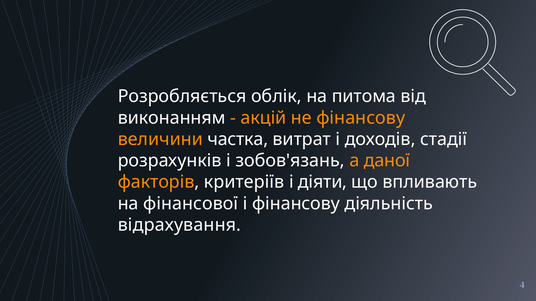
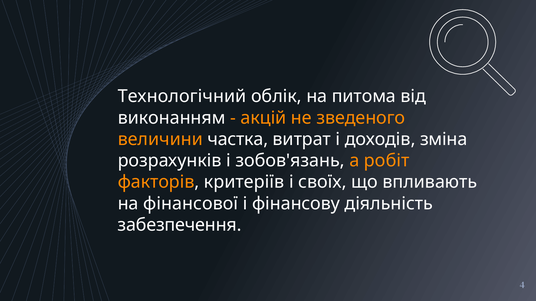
Розробляється: Розробляється -> Технологічний (182, 97)
не фінансову: фінансову -> зведеного (361, 118)
стадії: стадії -> зміна (444, 139)
даної: даної -> робіт (387, 161)
діяти: діяти -> своїх (322, 182)
відрахування: відрахування -> забезпечення (180, 225)
